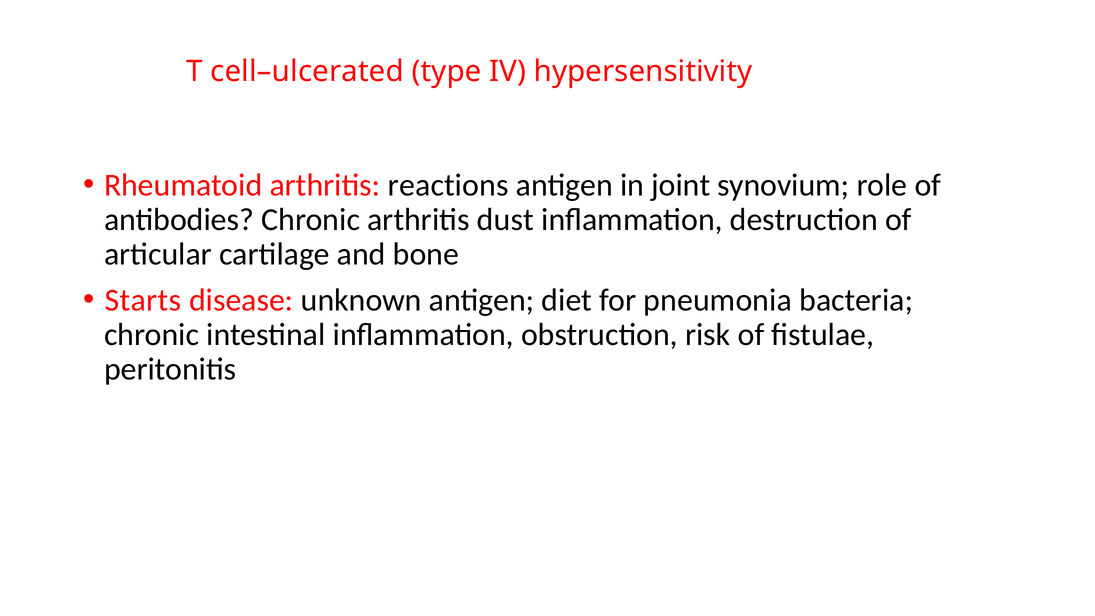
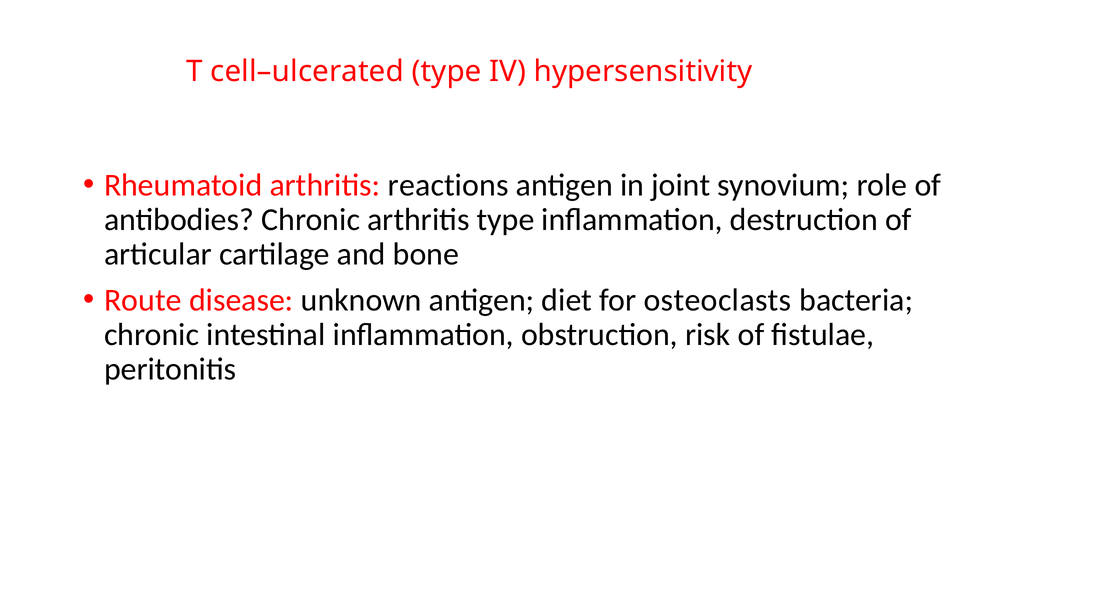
arthritis dust: dust -> type (506, 220)
Starts: Starts -> Route (143, 300)
pneumonia: pneumonia -> osteoclasts (718, 300)
